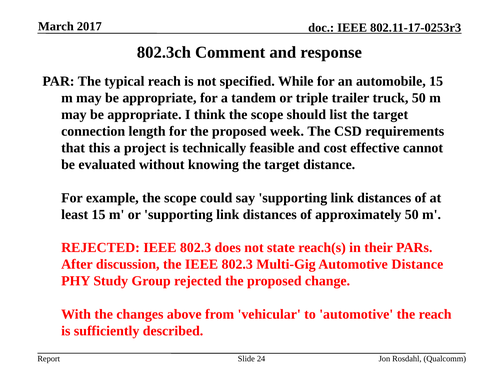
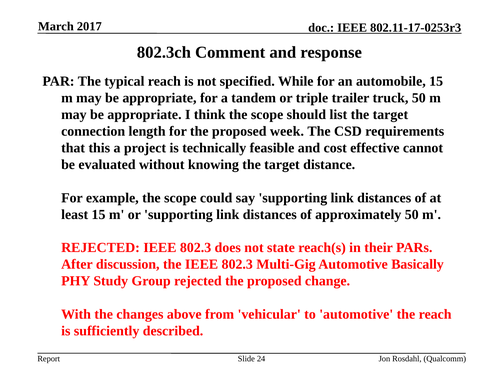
Automotive Distance: Distance -> Basically (417, 264)
